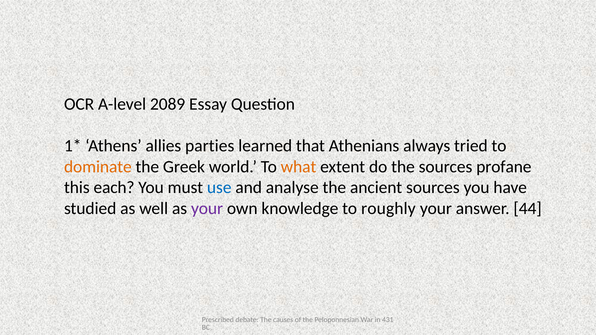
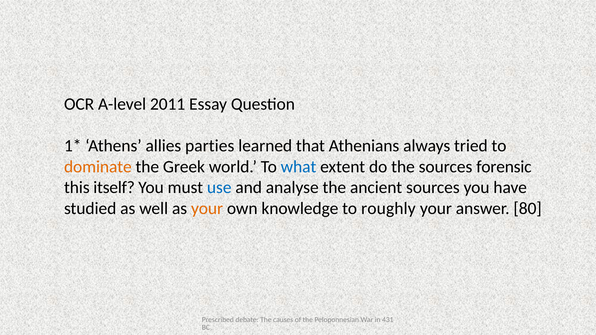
2089: 2089 -> 2011 (168, 104)
what colour: orange -> blue (299, 167)
profane: profane -> forensic (504, 167)
each: each -> itself (114, 188)
your colour: purple -> orange (207, 209)
44: 44 -> 80 (528, 209)
